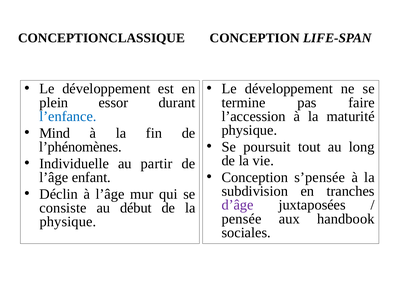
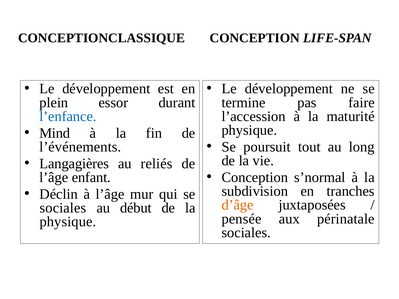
l’phénomènes: l’phénomènes -> l’événements (80, 147)
Individuelle: Individuelle -> Langagières (74, 164)
partir: partir -> reliés (157, 164)
s’pensée: s’pensée -> s’normal (320, 177)
d’âge colour: purple -> orange (238, 205)
consiste: consiste -> sociales (63, 208)
handbook: handbook -> périnatale (346, 219)
